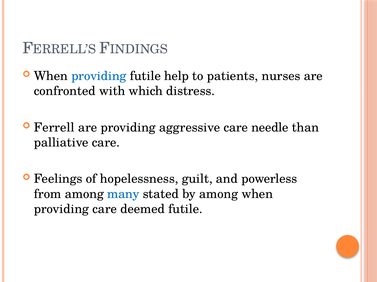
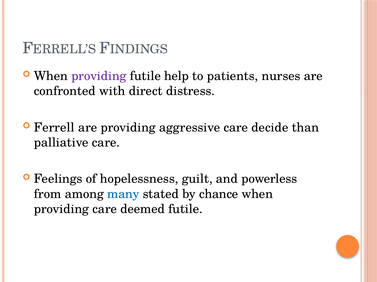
providing colour: blue -> purple (99, 76)
which: which -> direct (146, 91)
needle: needle -> decide (270, 128)
by among: among -> chance (219, 194)
